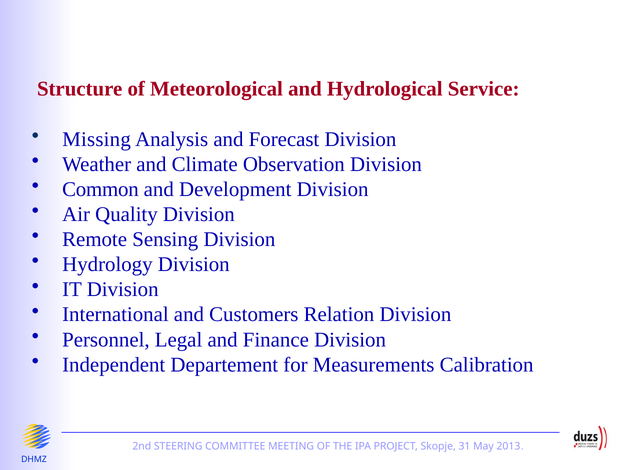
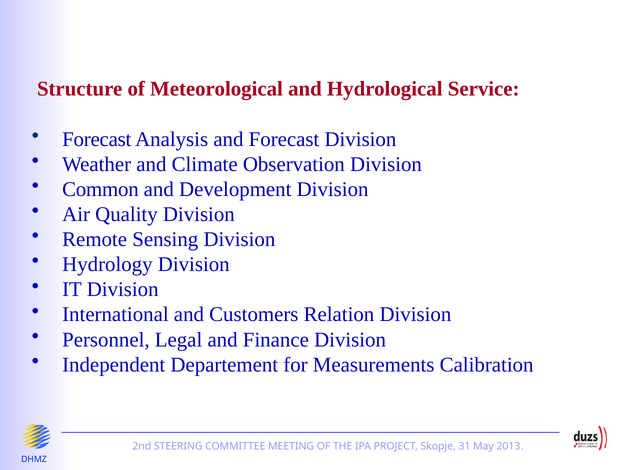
Missing: Missing -> Forecast (97, 139)
